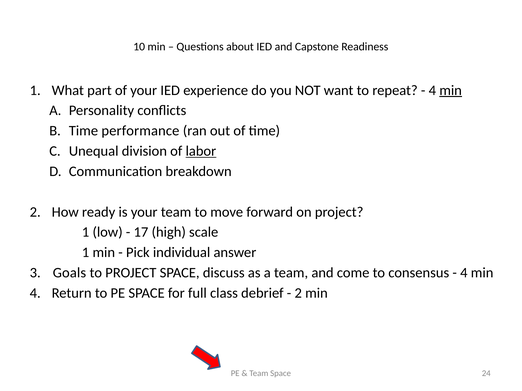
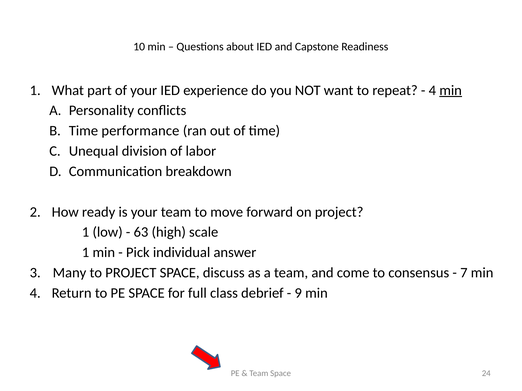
labor underline: present -> none (201, 151)
17: 17 -> 63 (141, 232)
Goals: Goals -> Many (69, 273)
4: 4 -> 7 (464, 273)
2: 2 -> 9 (298, 293)
